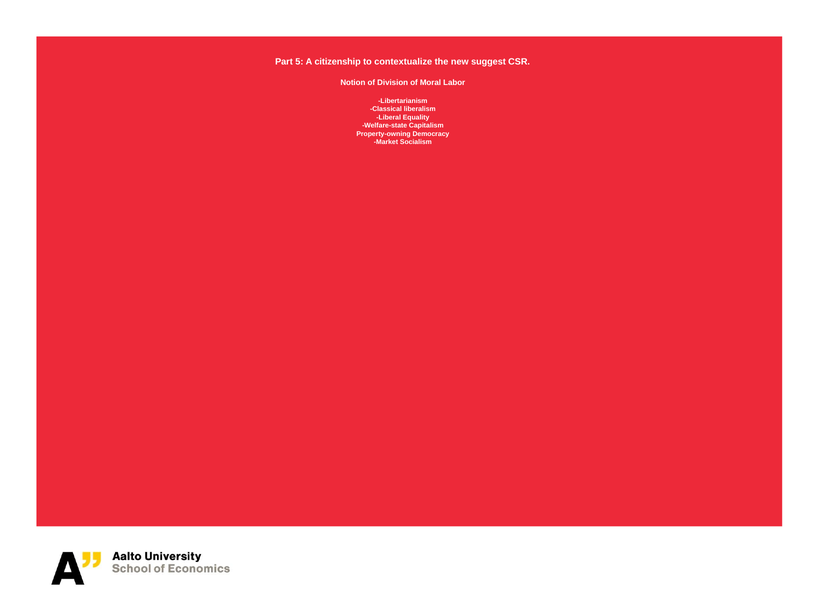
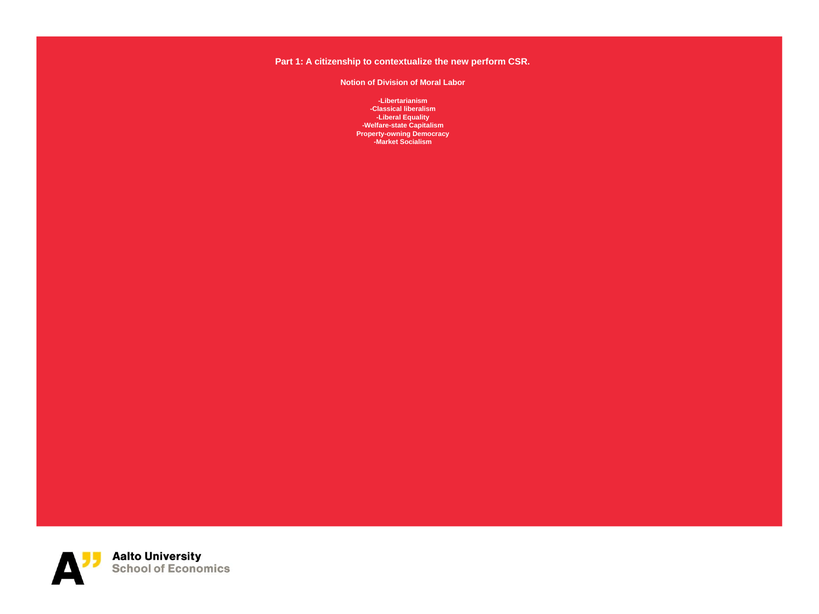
5: 5 -> 1 (299, 62)
suggest: suggest -> perform (488, 62)
